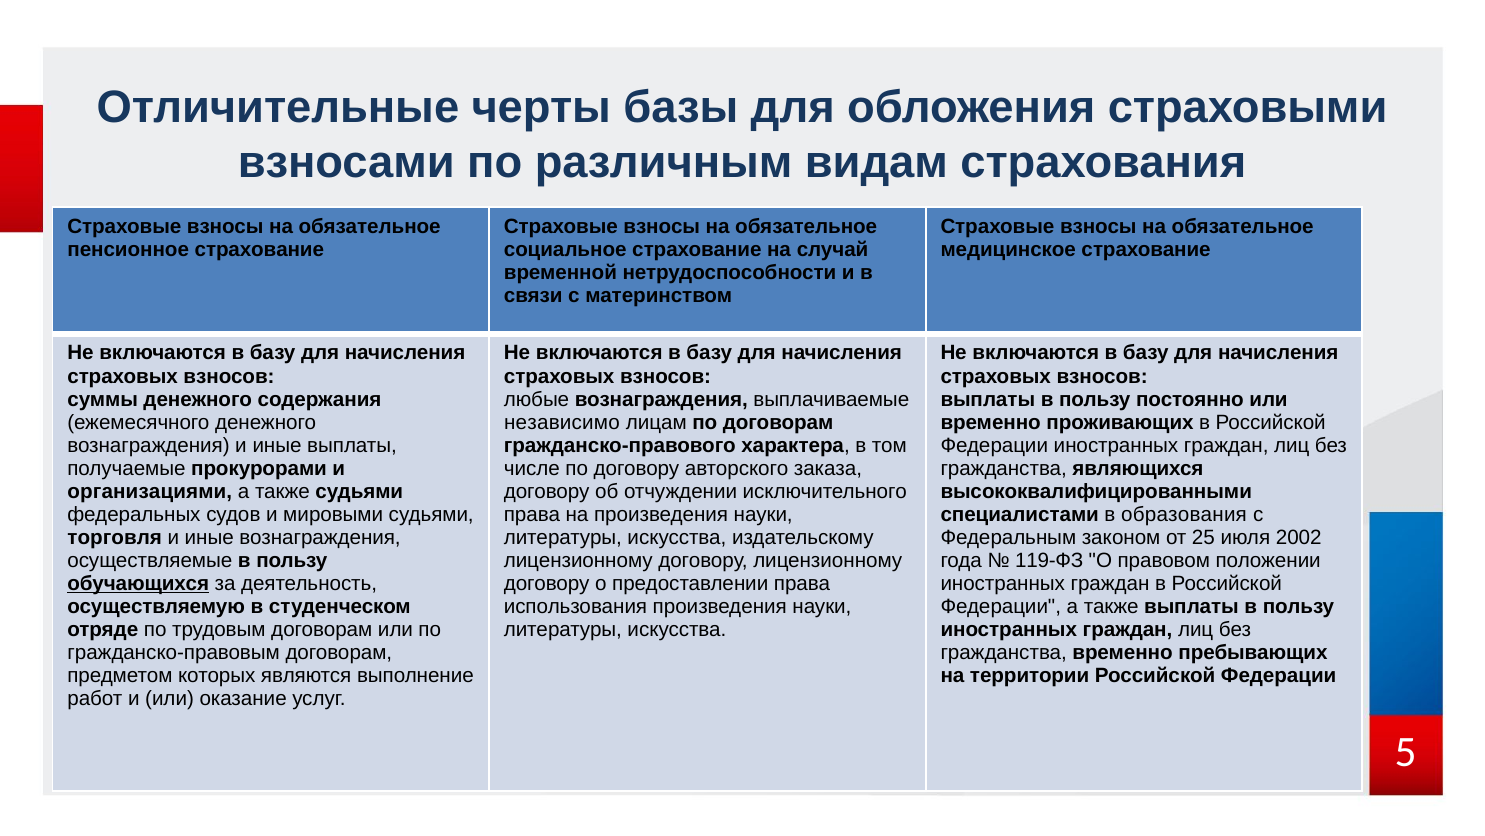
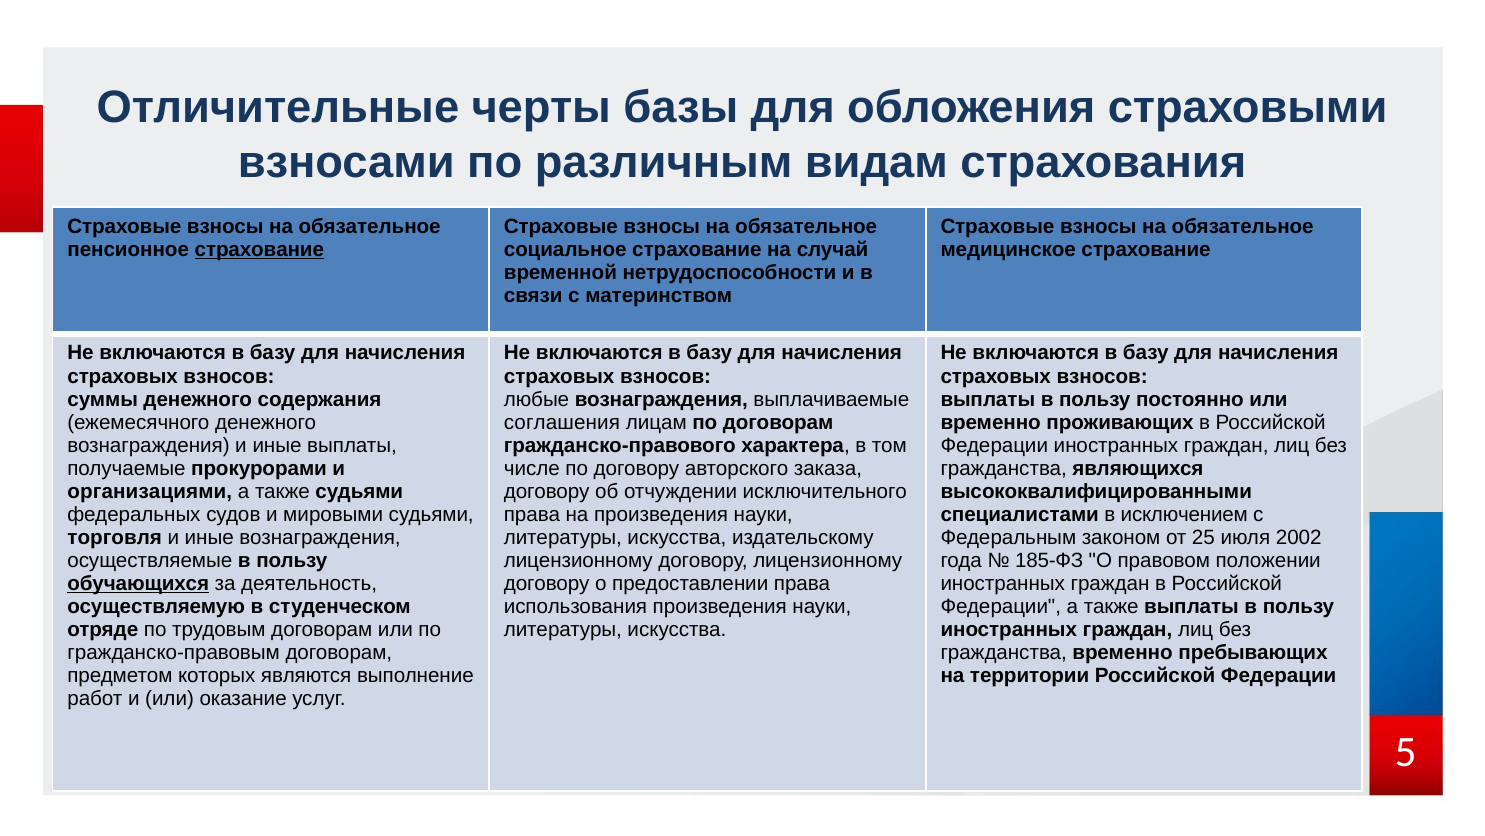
страхование underline: none -> present (259, 249)
независимо: независимо -> соглашения (562, 422)
образования: образования -> исключением (1184, 514)
119-ФЗ: 119-ФЗ -> 185-ФЗ (1049, 560)
